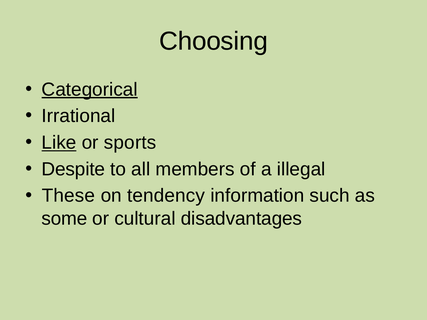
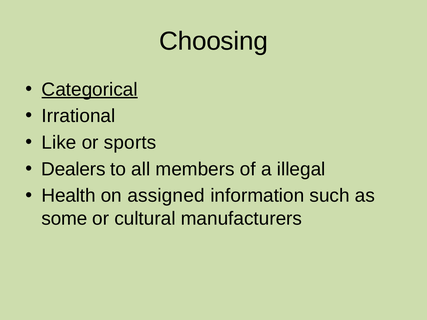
Like underline: present -> none (59, 143)
Despite: Despite -> Dealers (73, 169)
These: These -> Health (69, 196)
tendency: tendency -> assigned (166, 196)
disadvantages: disadvantages -> manufacturers (241, 219)
